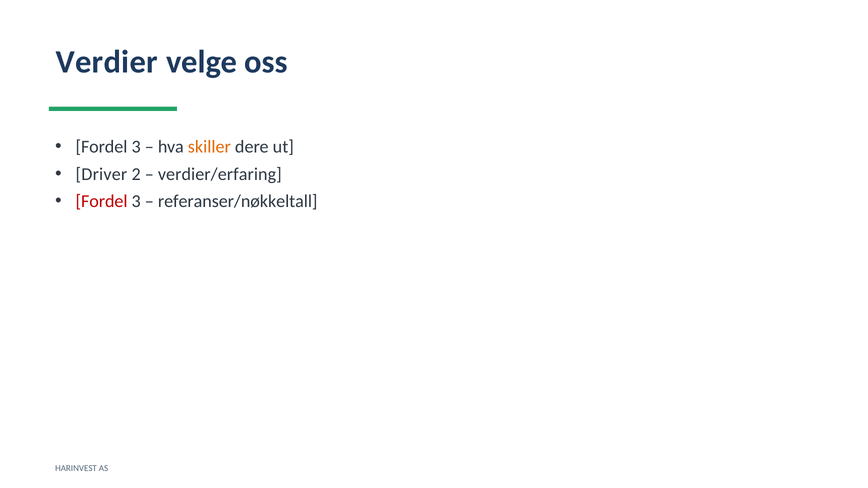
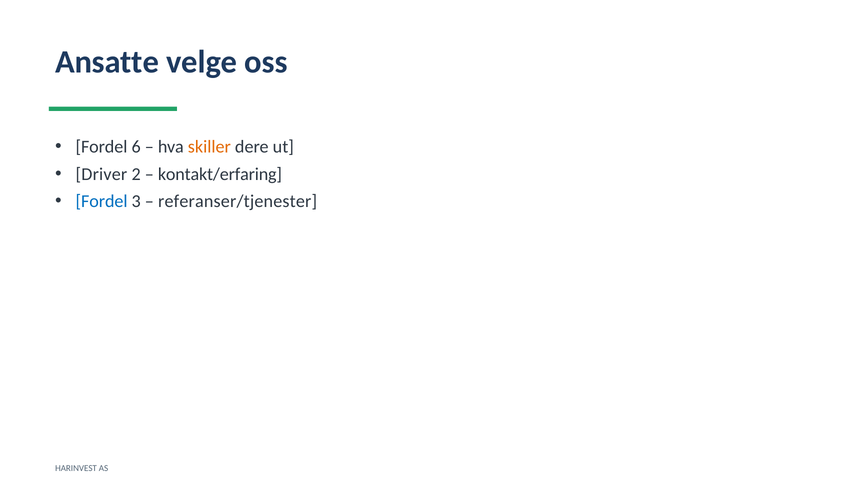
Verdier: Verdier -> Ansatte (107, 62)
3: 3 -> 6 (136, 147)
verdier/erfaring: verdier/erfaring -> kontakt/erfaring (220, 174)
Fordel colour: red -> blue (102, 201)
referanser/nøkkeltall: referanser/nøkkeltall -> referanser/tjenester (238, 201)
